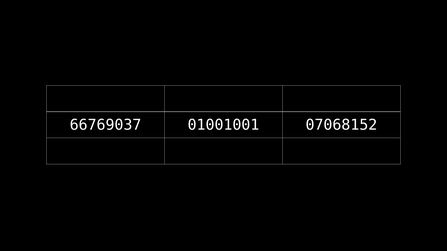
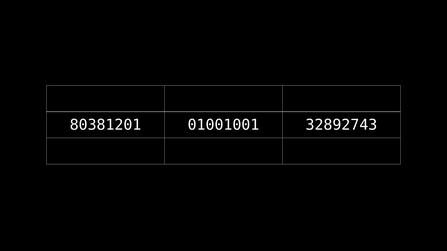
66769037: 66769037 -> 80381201 (106, 125)
07068152: 07068152 -> 32892743 (341, 125)
